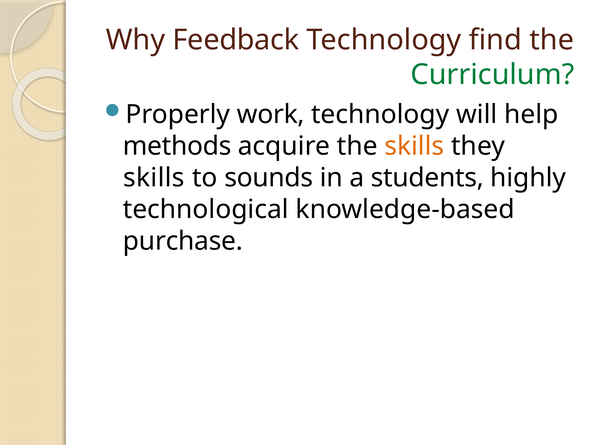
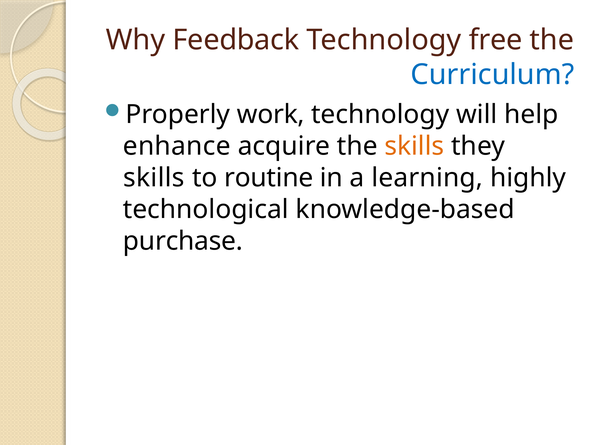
find: find -> free (496, 40)
Curriculum colour: green -> blue (492, 75)
methods: methods -> enhance (177, 146)
sounds: sounds -> routine (269, 178)
students: students -> learning (427, 178)
